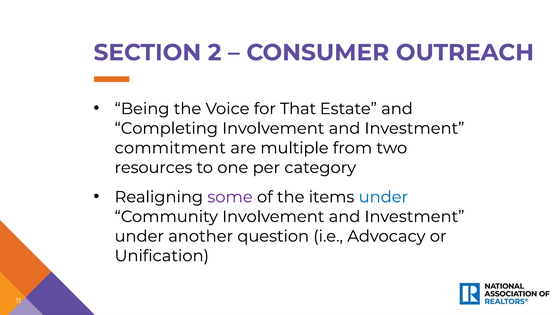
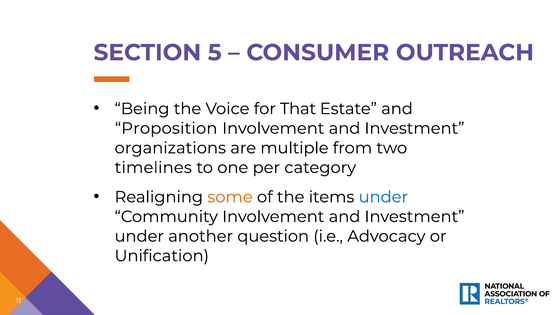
2: 2 -> 5 (215, 53)
Completing: Completing -> Proposition (166, 128)
commitment: commitment -> organizations (170, 148)
resources: resources -> timelines (153, 168)
some colour: purple -> orange (230, 197)
